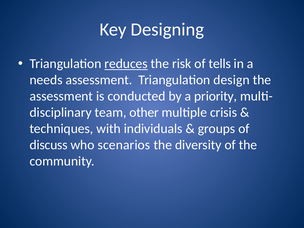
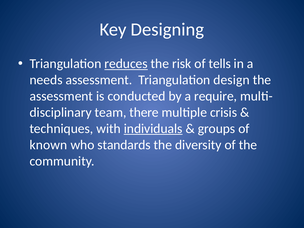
priority: priority -> require (216, 96)
other: other -> there (144, 112)
individuals underline: none -> present (153, 129)
discuss: discuss -> known (49, 145)
scenarios: scenarios -> standards (124, 145)
